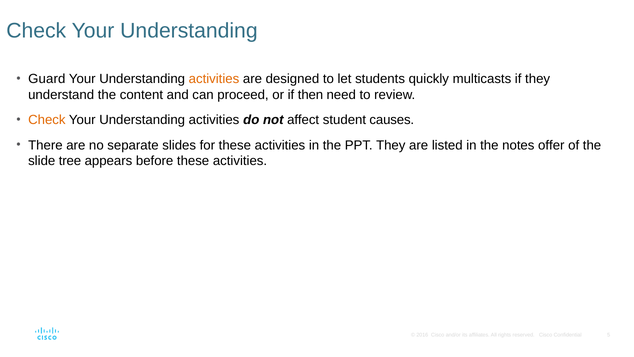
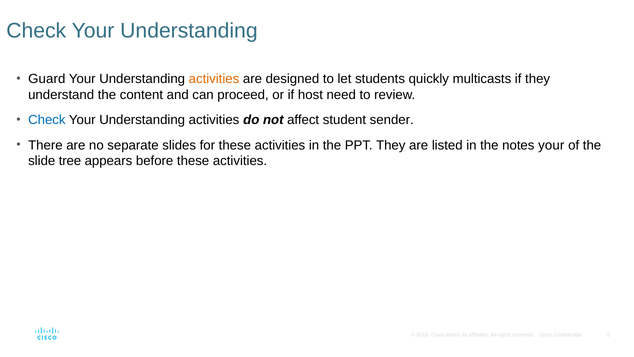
then: then -> host (310, 95)
Check colour: orange -> blue (47, 120)
causes: causes -> sender (392, 120)
notes offer: offer -> your (551, 145)
